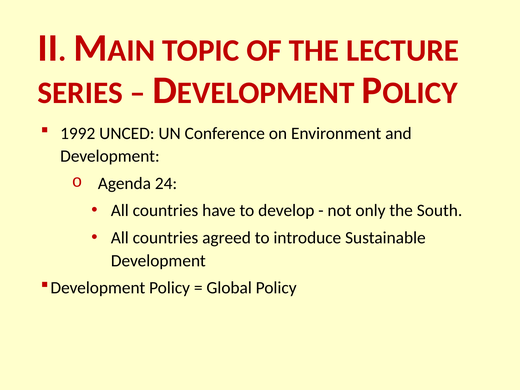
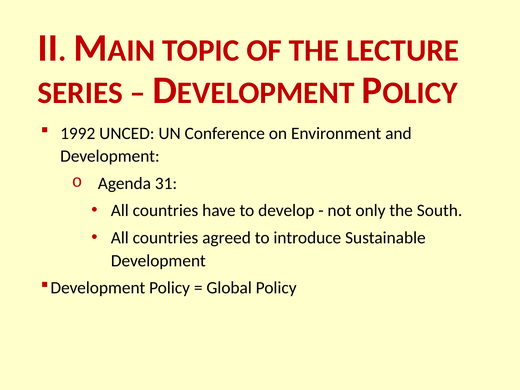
24: 24 -> 31 (166, 183)
